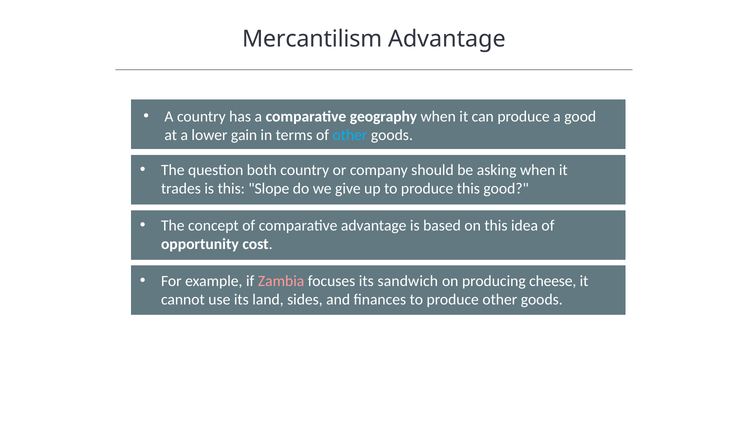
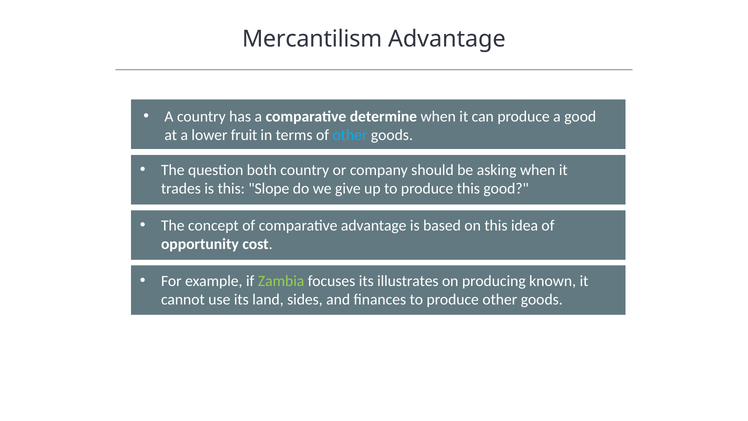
geography: geography -> determine (383, 116)
gain: gain -> fruit (244, 135)
Zambia colour: pink -> light green (281, 281)
sandwich: sandwich -> illustrates (408, 281)
cheese: cheese -> known (553, 281)
